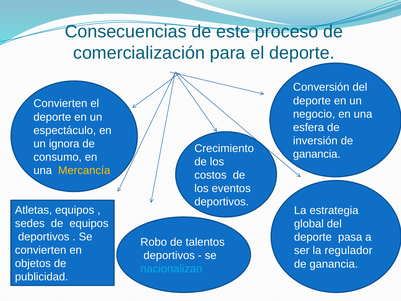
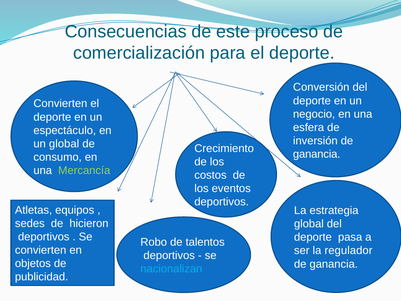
un ignora: ignora -> global (64, 144)
Mercancía colour: yellow -> light green (84, 170)
de equipos: equipos -> hicieron (89, 223)
